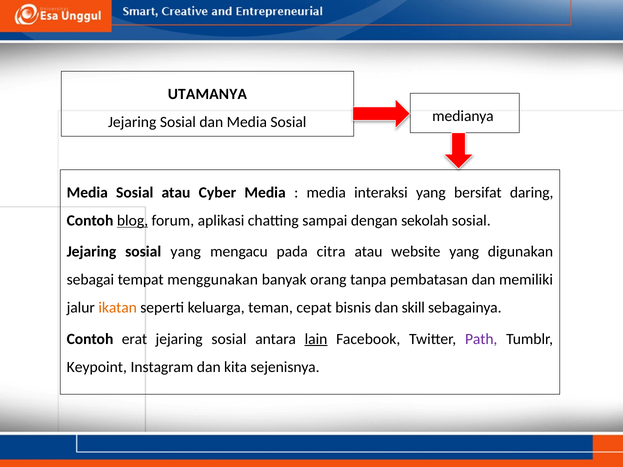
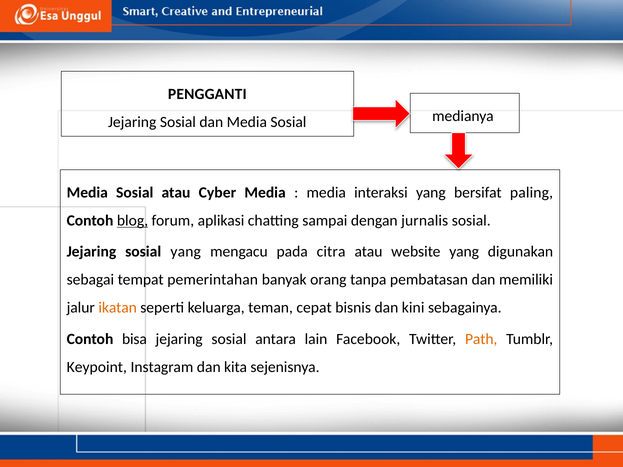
UTAMANYA: UTAMANYA -> PENGGANTI (207, 94)
daring: daring -> paling (532, 193)
sekolah: sekolah -> jurnalis (425, 221)
menggunakan: menggunakan -> pemerintahan (213, 280)
skill: skill -> kini (413, 308)
erat: erat -> bisa (134, 339)
lain underline: present -> none (316, 339)
Path colour: purple -> orange (481, 339)
